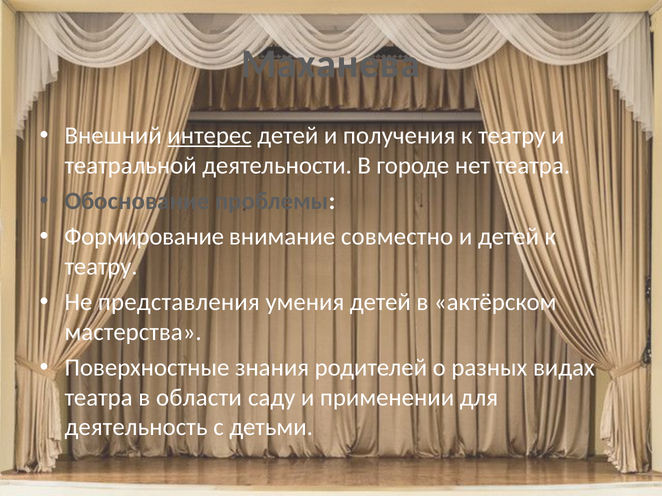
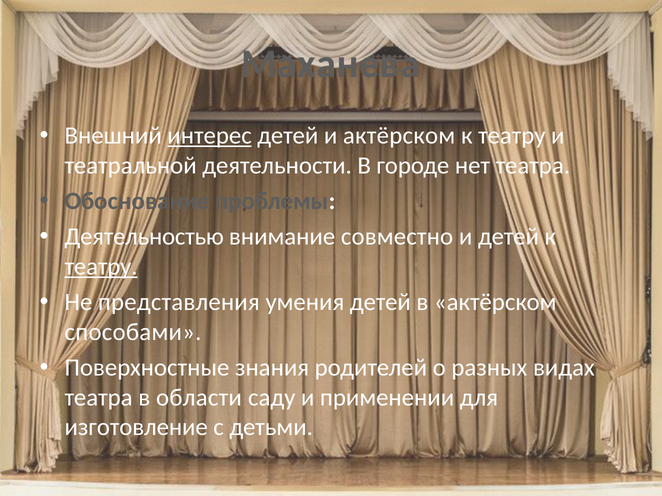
и получения: получения -> актёрском (399, 136)
Формирование: Формирование -> Деятельностью (144, 237)
театру underline: none -> present (101, 267)
мастерства: мастерства -> способами (133, 332)
деятельность: деятельность -> изготовление (136, 428)
